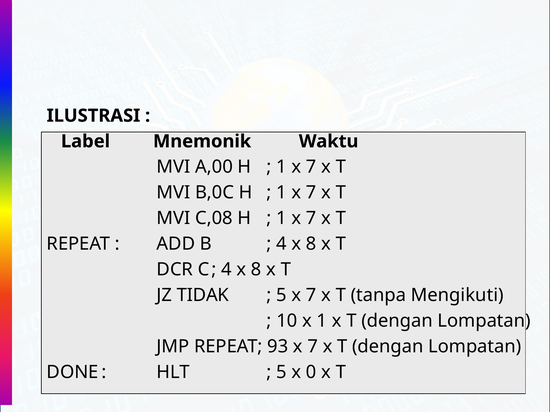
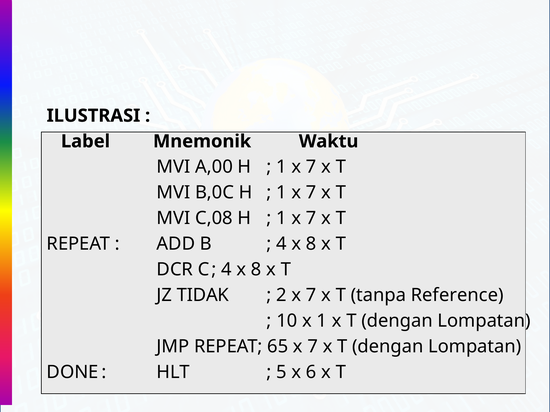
5: 5 -> 2 (282, 295)
Mengikuti: Mengikuti -> Reference (457, 295)
93: 93 -> 65 (278, 347)
0: 0 -> 6 (311, 372)
